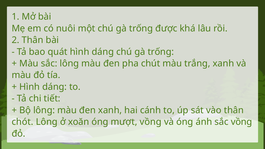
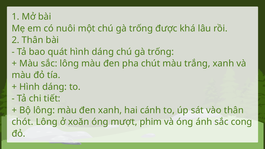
mượt vồng: vồng -> phim (151, 122)
sắc vồng: vồng -> cong (242, 122)
